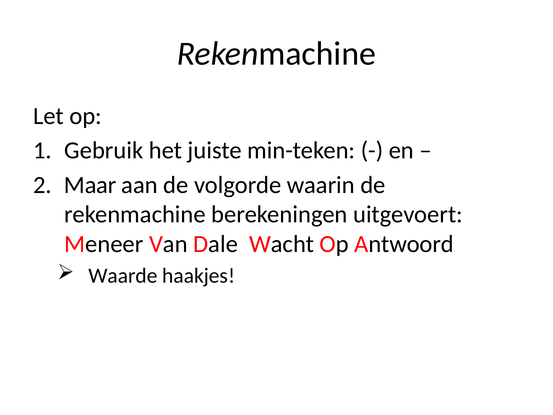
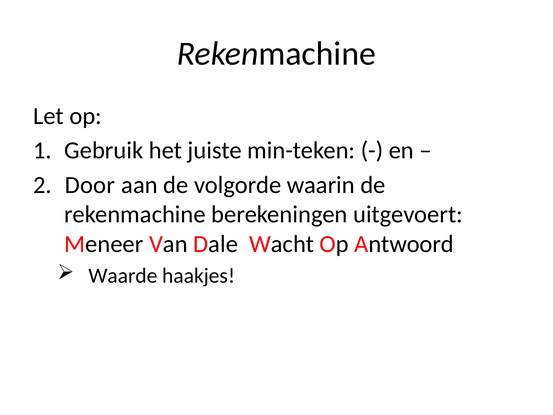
Maar: Maar -> Door (90, 185)
